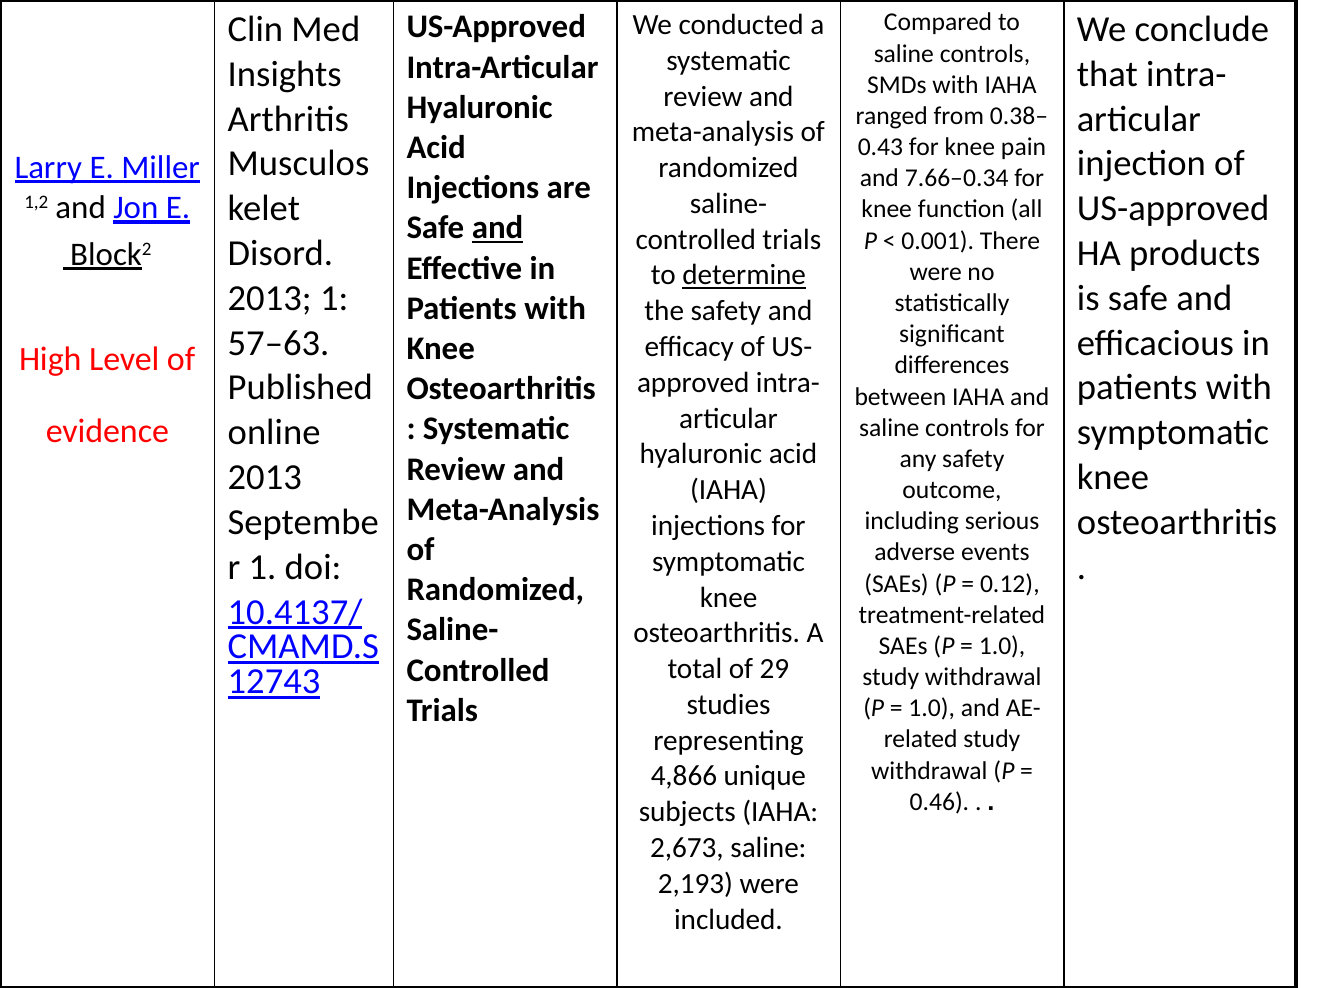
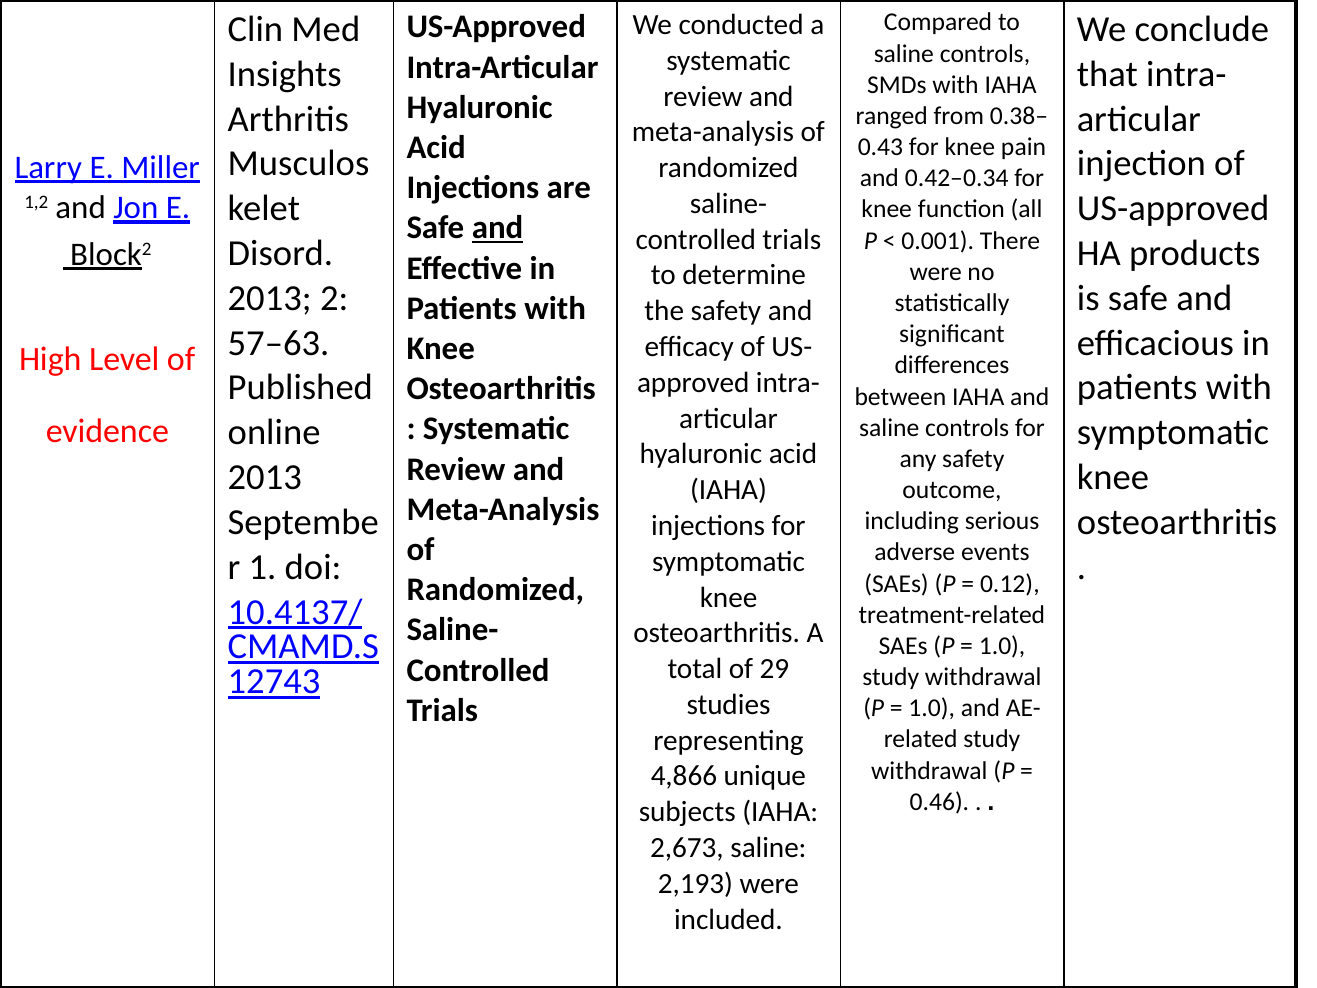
7.66–0.34: 7.66–0.34 -> 0.42–0.34 (957, 178)
determine underline: present -> none (744, 275)
2013 1: 1 -> 2 (334, 298)
